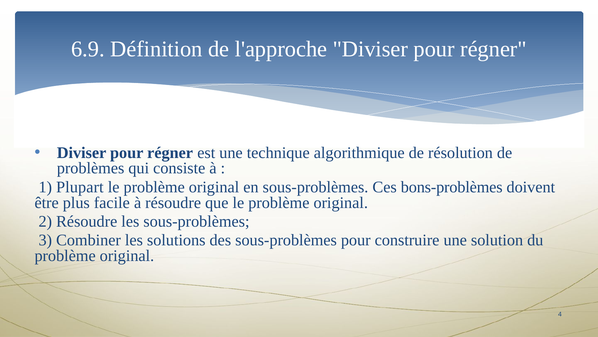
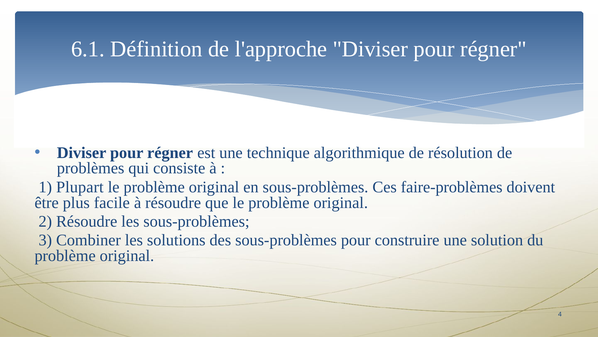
6.9: 6.9 -> 6.1 (88, 49)
bons-problèmes: bons-problèmes -> faire-problèmes (452, 187)
